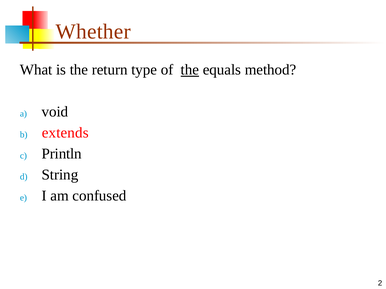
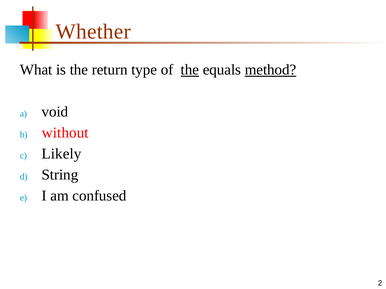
method underline: none -> present (271, 70)
extends: extends -> without (65, 133)
Println: Println -> Likely (62, 154)
